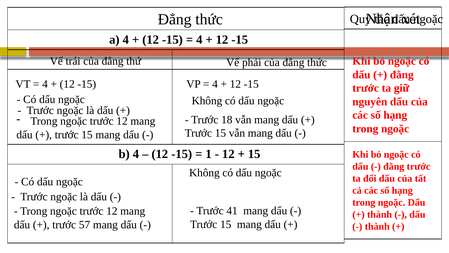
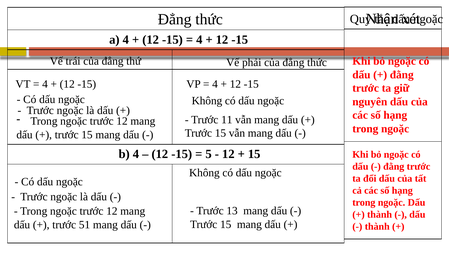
18: 18 -> 11 (227, 119)
1: 1 -> 5 (209, 154)
41: 41 -> 13 (232, 211)
57: 57 -> 51 (85, 224)
